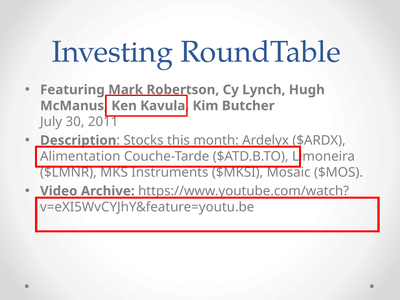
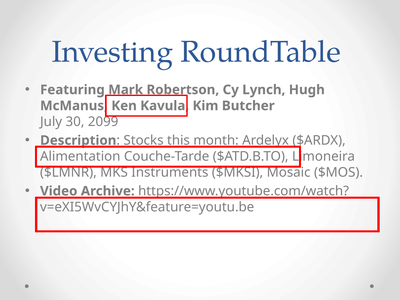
2011: 2011 -> 2099 (103, 122)
